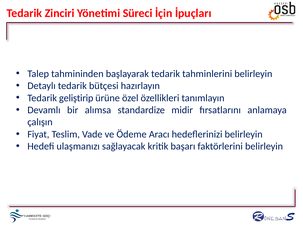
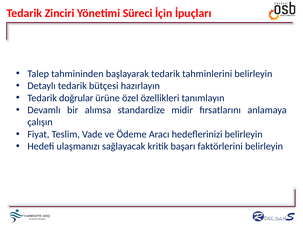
geliştirip: geliştirip -> doğrular (76, 98)
